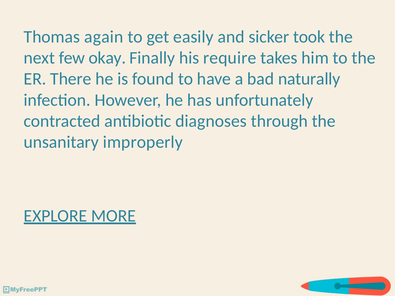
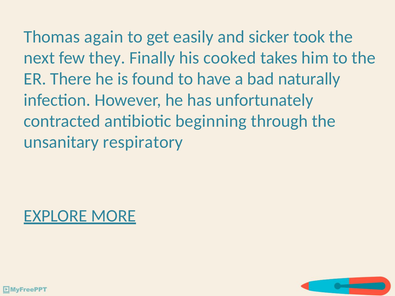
okay: okay -> they (107, 58)
require: require -> cooked (230, 58)
diagnoses: diagnoses -> beginning (211, 121)
improperly: improperly -> respiratory (143, 142)
